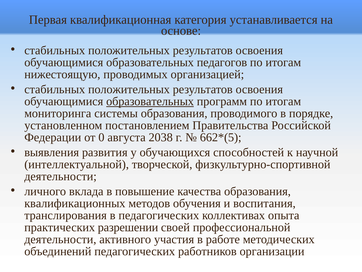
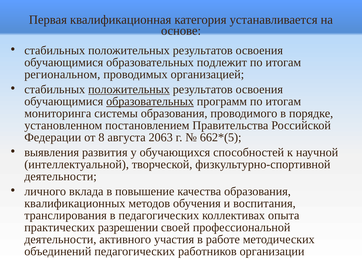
педагогов: педагогов -> подлежит (222, 62)
нижестоящую: нижестоящую -> региональном (62, 74)
положительных underline: none -> present (129, 89)
0: 0 -> 8 (101, 137)
2038: 2038 -> 2063 (161, 137)
